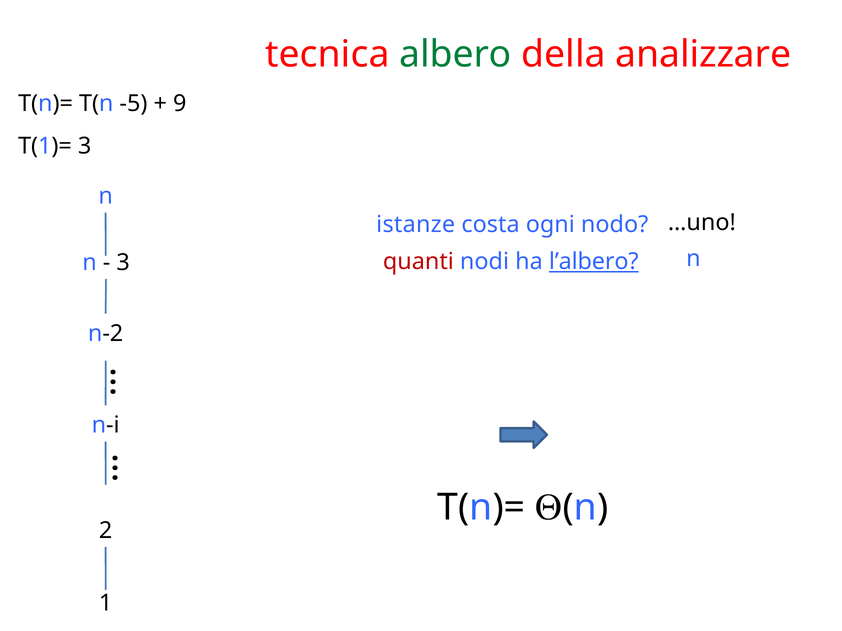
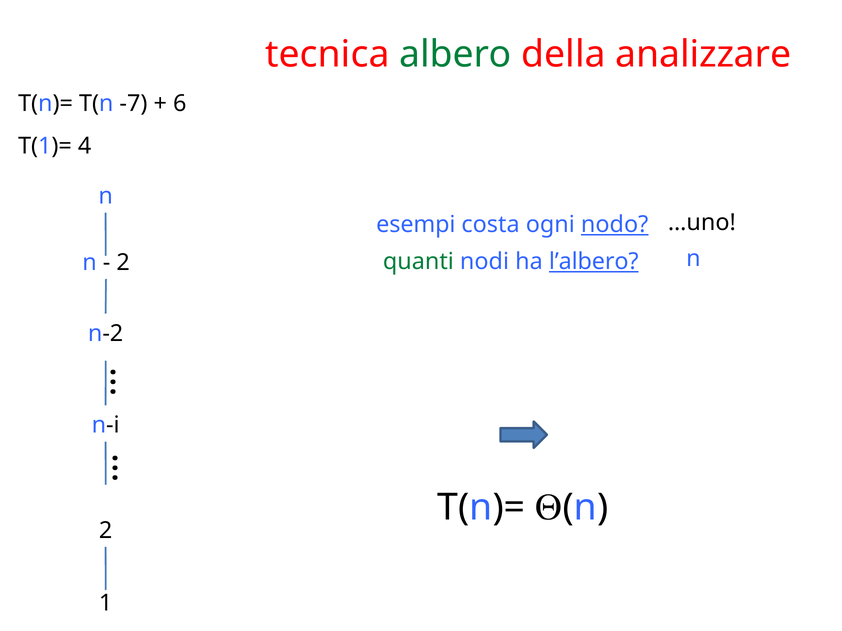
-5: -5 -> -7 (133, 103)
9: 9 -> 6 (180, 103)
T(1)= 3: 3 -> 4 (85, 146)
istanze: istanze -> esempi (416, 225)
nodo underline: none -> present (615, 225)
quanti colour: red -> green (418, 262)
3: 3 -> 2 (123, 263)
